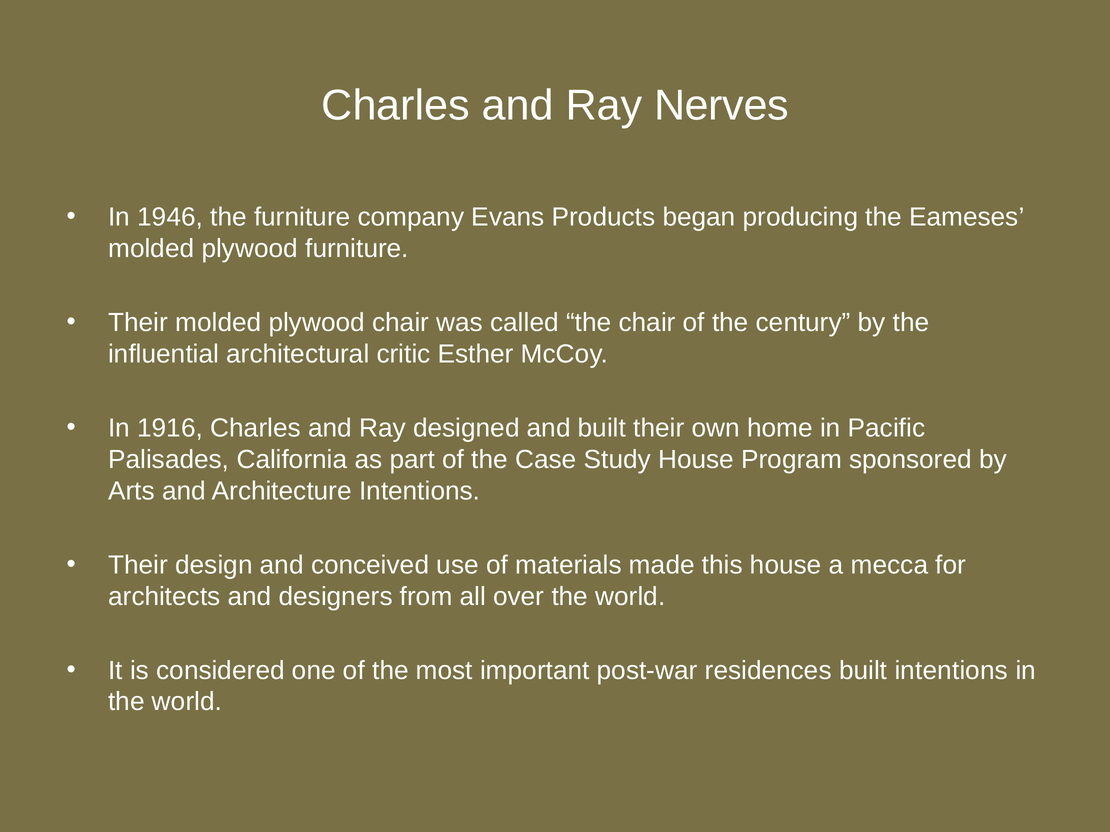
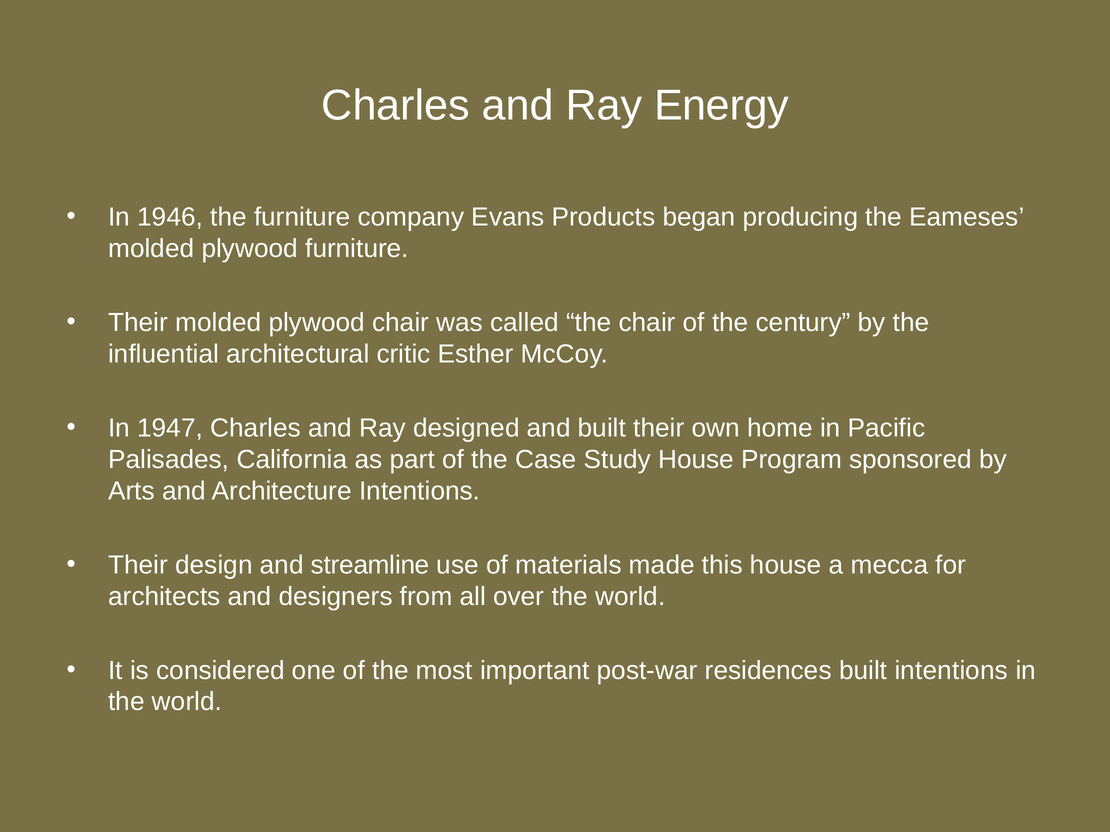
Nerves: Nerves -> Energy (721, 106)
1916: 1916 -> 1947 (170, 428)
conceived: conceived -> streamline (370, 565)
